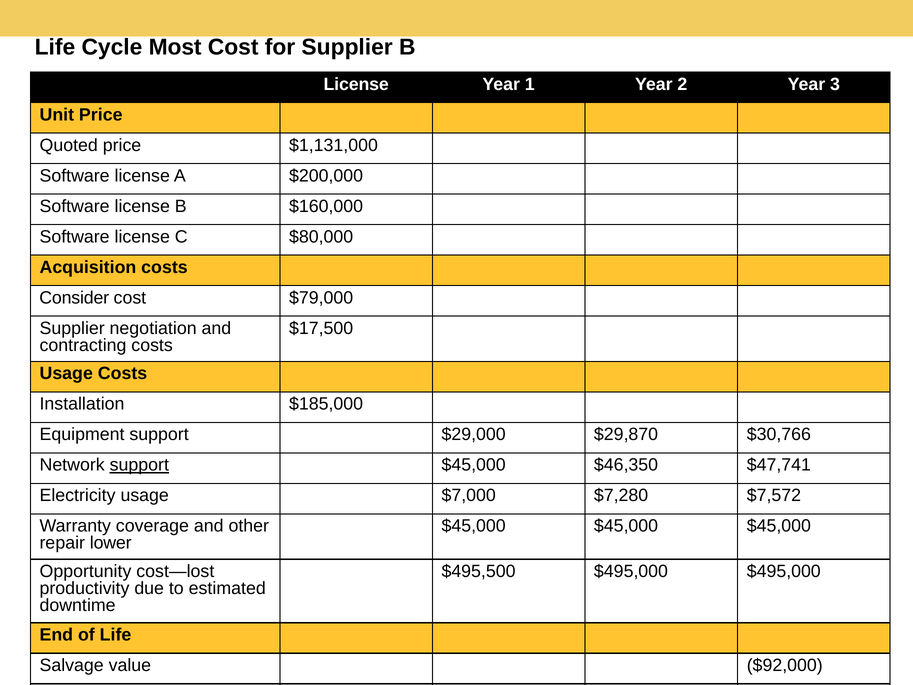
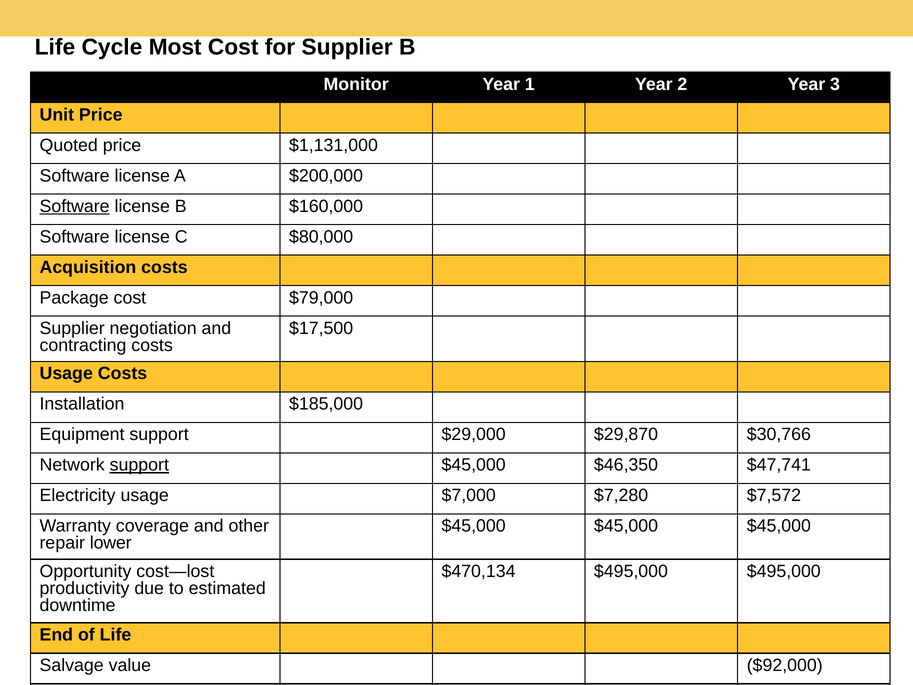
License: License -> Monitor (356, 84)
Software underline: none -> present (75, 206)
Consider: Consider -> Package (74, 298)
$495,500: $495,500 -> $470,134 (479, 571)
